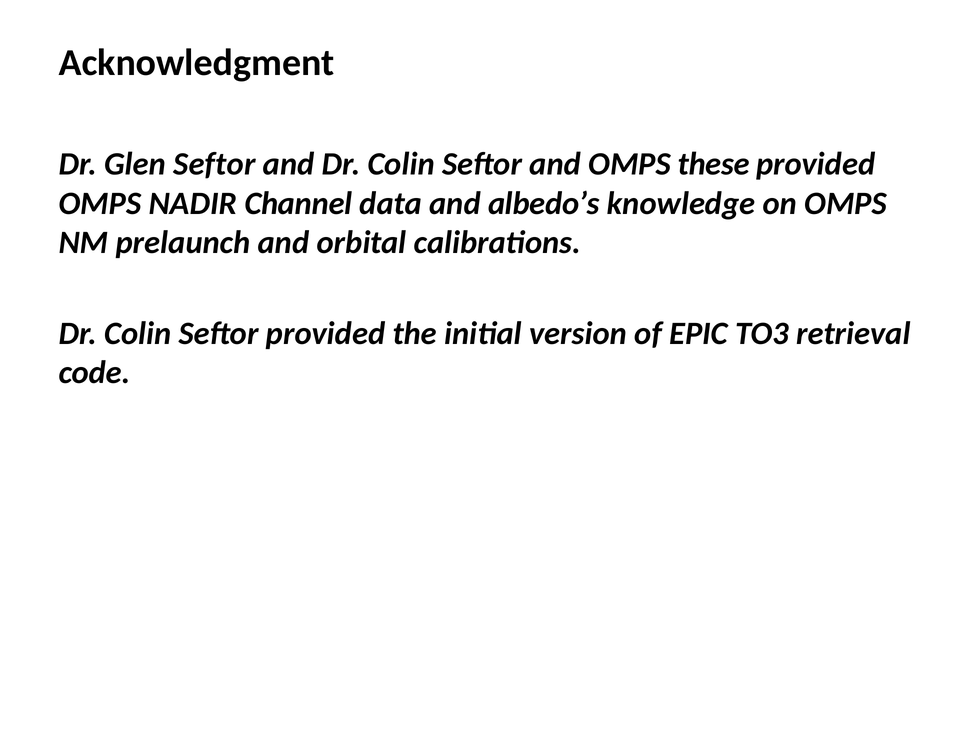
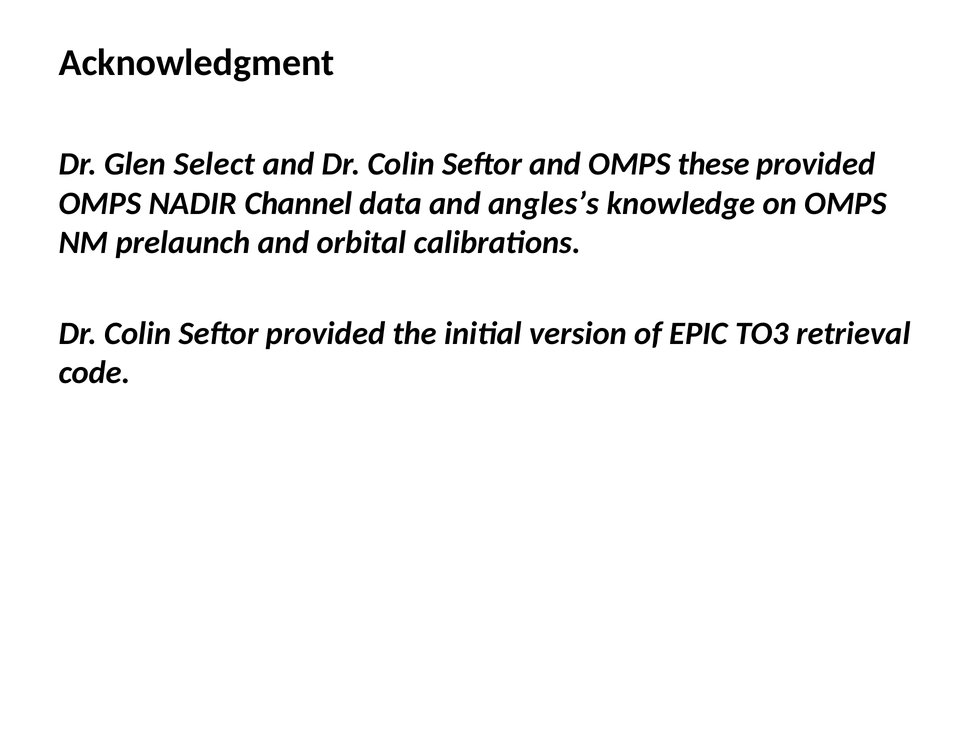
Glen Seftor: Seftor -> Select (214, 164)
albedo’s: albedo’s -> angles’s (544, 203)
